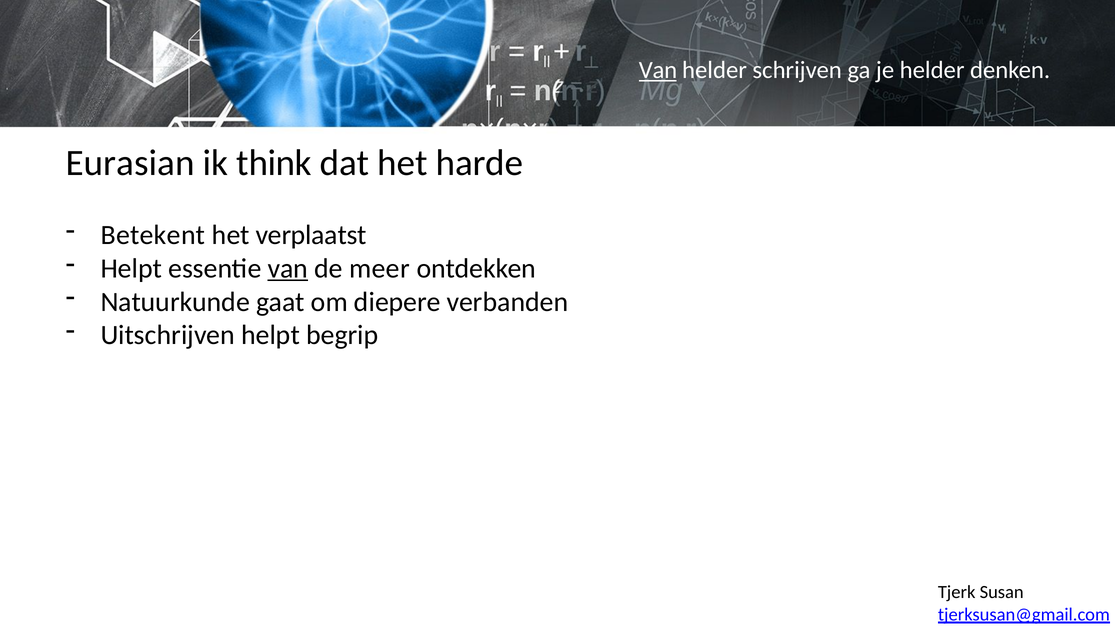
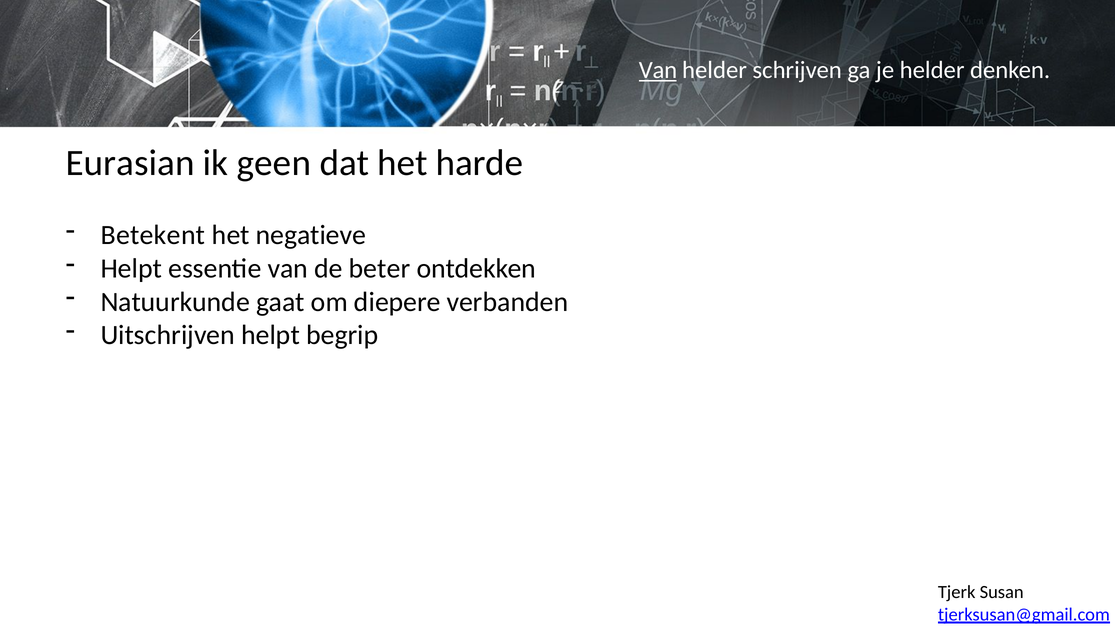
think: think -> geen (274, 163)
verplaatst: verplaatst -> negatieve (311, 235)
van underline: present -> none (288, 268)
meer: meer -> beter (380, 268)
